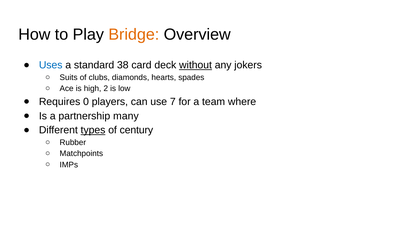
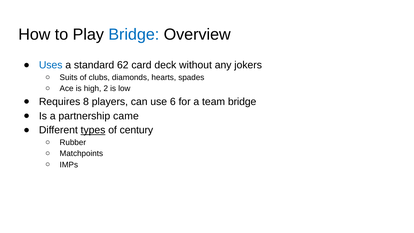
Bridge colour: orange -> blue (134, 35)
38: 38 -> 62 (123, 65)
without underline: present -> none (196, 65)
0: 0 -> 8 (86, 102)
7: 7 -> 6 (173, 102)
team where: where -> bridge (242, 102)
many: many -> came (126, 116)
